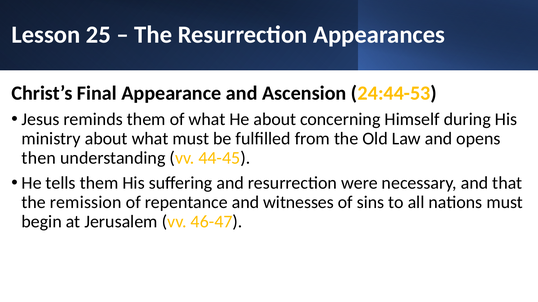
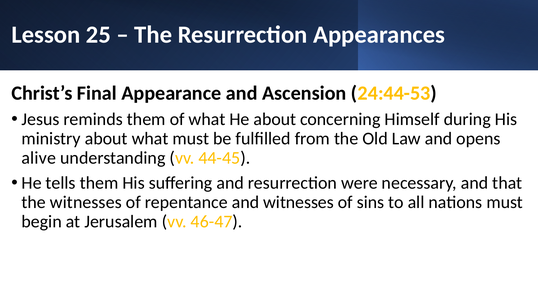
then: then -> alive (39, 158)
the remission: remission -> witnesses (86, 203)
